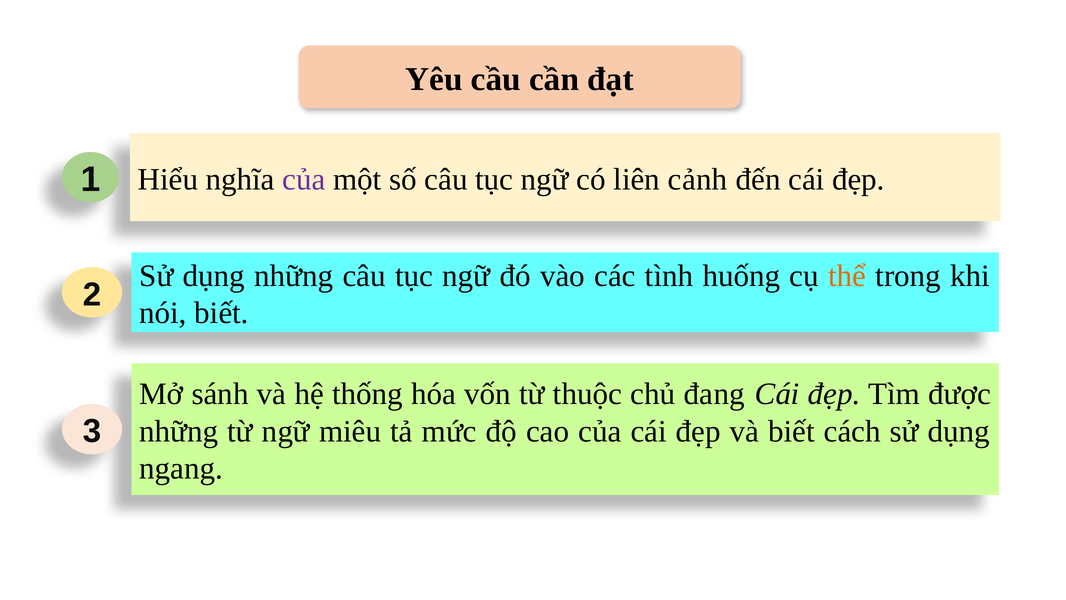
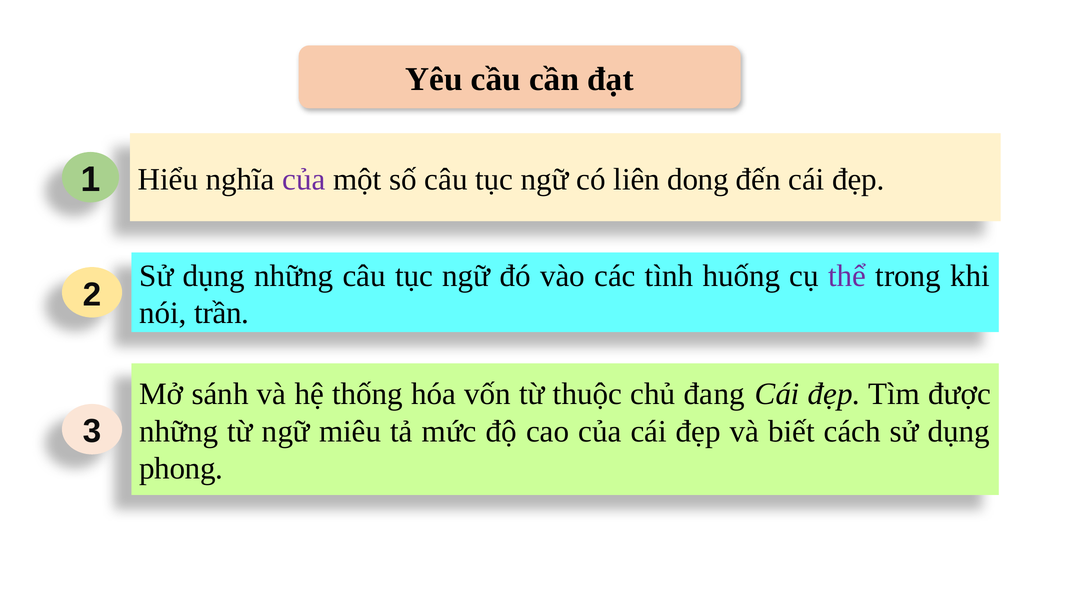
cảnh: cảnh -> dong (698, 179)
thể colour: orange -> purple (847, 276)
nói biết: biết -> trần (222, 313)
ngang: ngang -> phong (181, 468)
